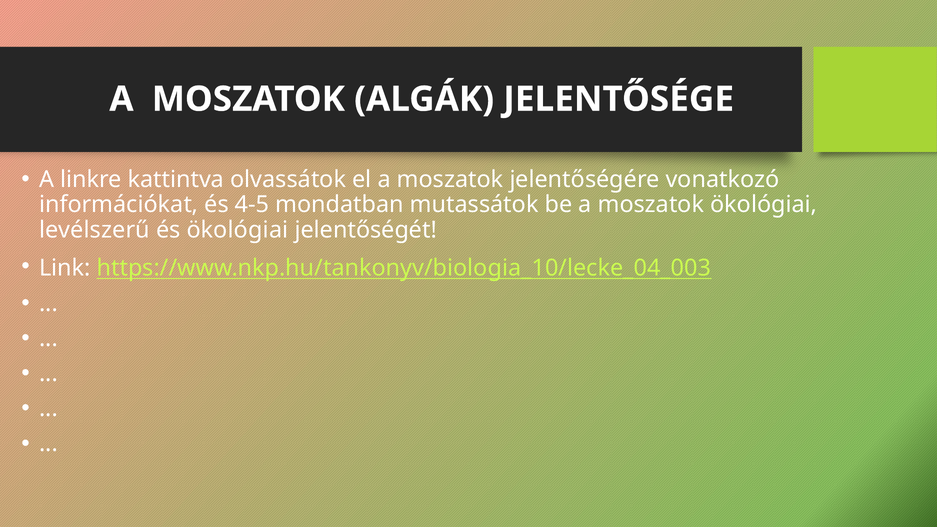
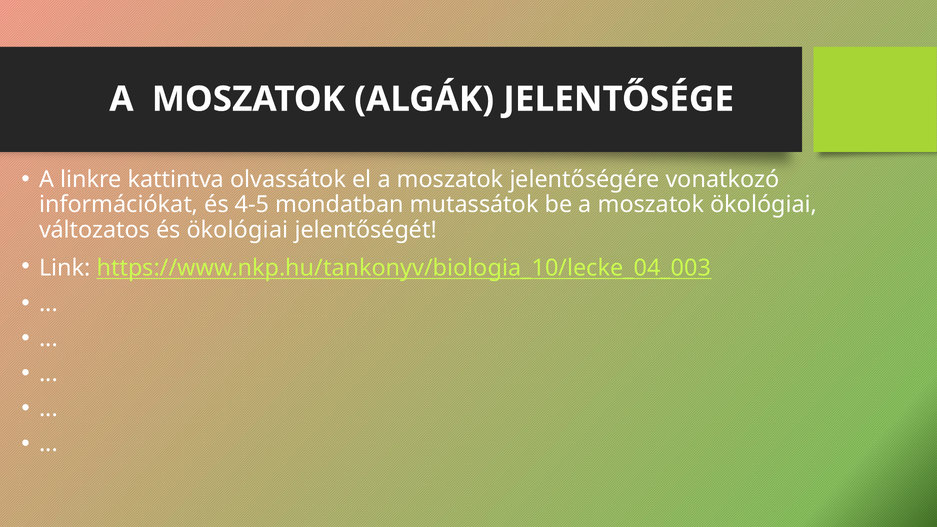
levélszerű: levélszerű -> változatos (95, 230)
